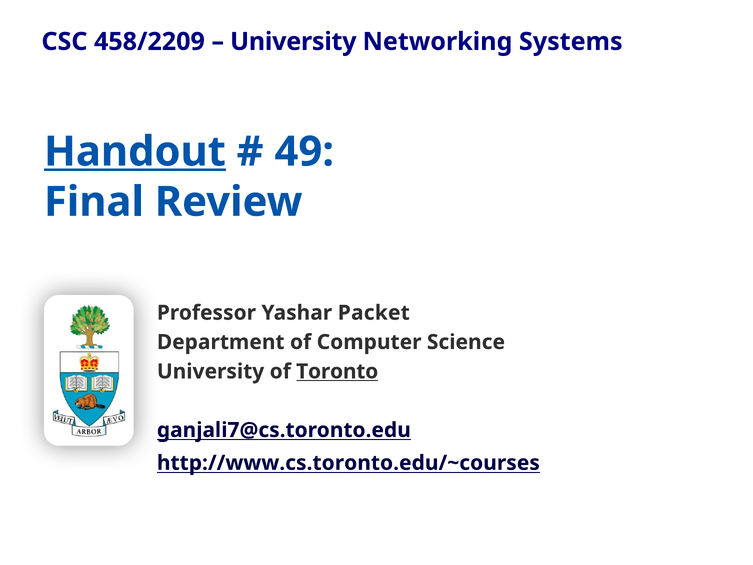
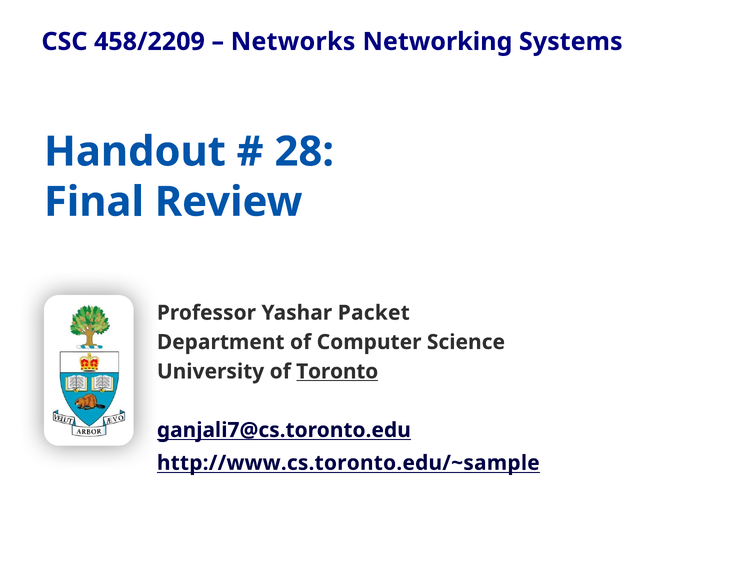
University: University -> Networks (293, 42)
Handout underline: present -> none (135, 152)
49: 49 -> 28 (304, 152)
http://www.cs.toronto.edu/~courses: http://www.cs.toronto.edu/~courses -> http://www.cs.toronto.edu/~sample (348, 463)
